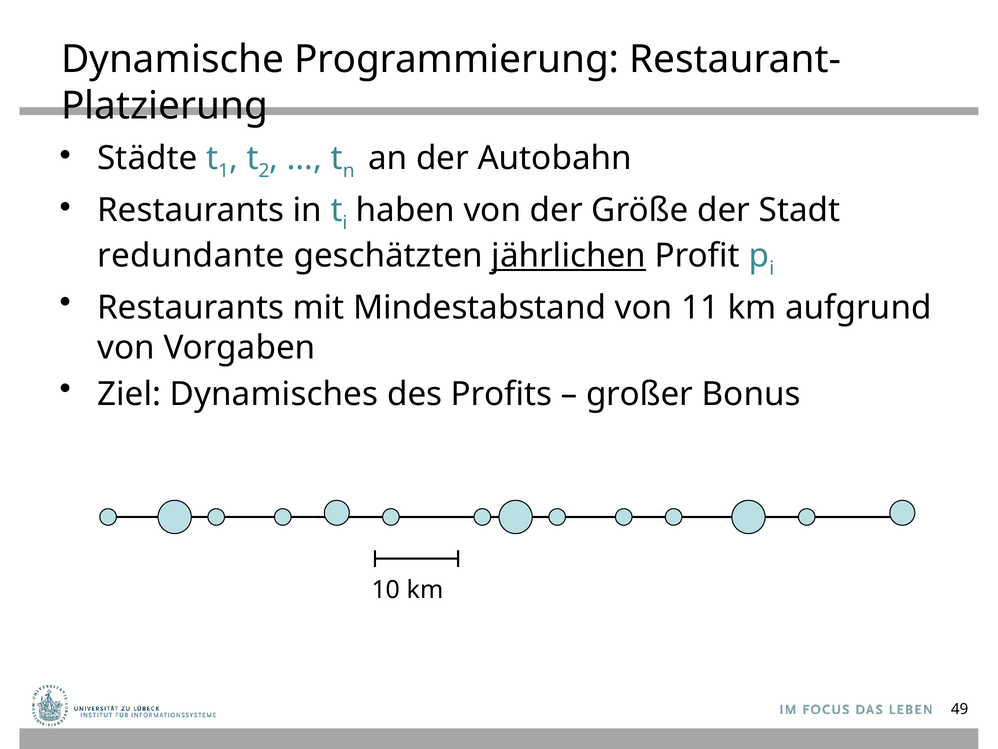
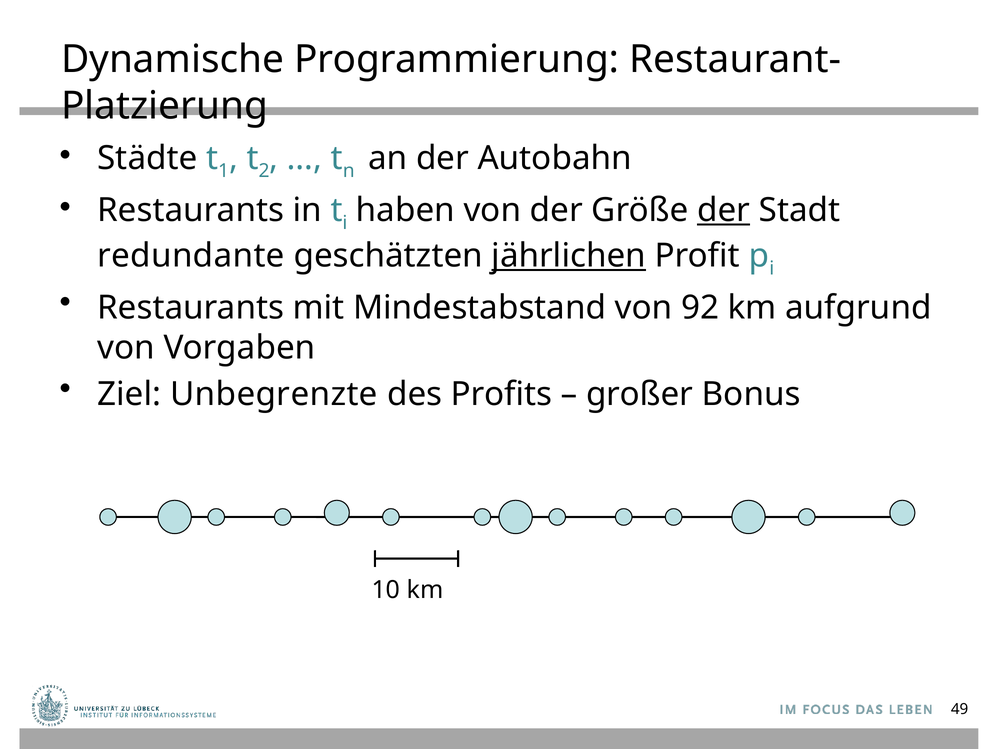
der underline: none -> present (724, 210)
11: 11 -> 92 (700, 307)
Dynamisches: Dynamisches -> Unbegrenzte (274, 394)
